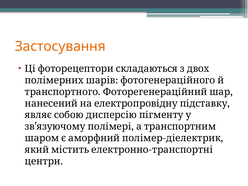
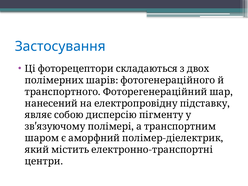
Застосування colour: orange -> blue (60, 46)
